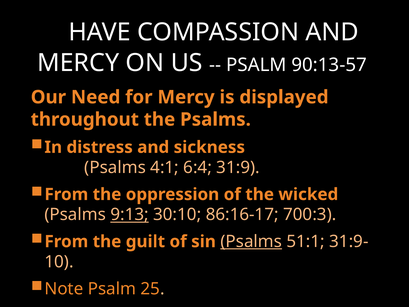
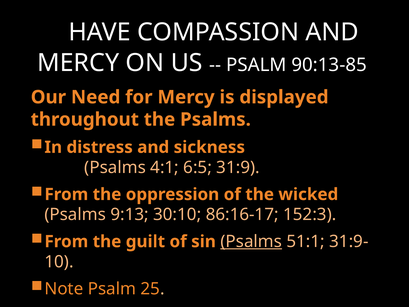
90:13-57: 90:13-57 -> 90:13-85 (329, 65)
6:4: 6:4 -> 6:5 (198, 167)
9:13 underline: present -> none (130, 215)
700:3: 700:3 -> 152:3 (310, 215)
